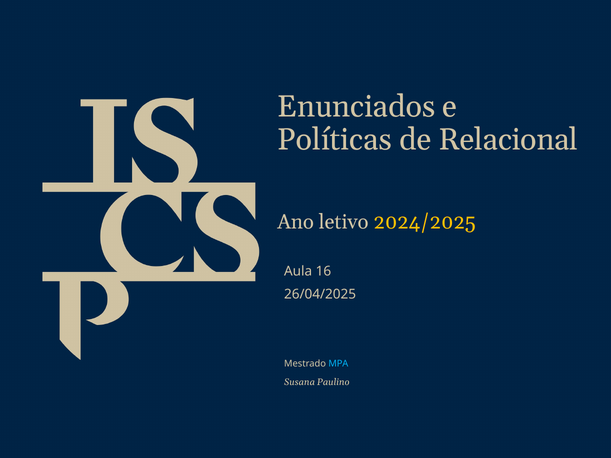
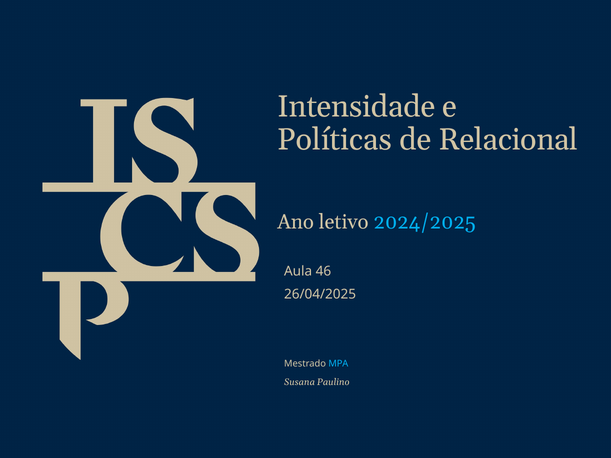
Enunciados: Enunciados -> Intensidade (356, 107)
2024/2025 colour: yellow -> light blue (425, 222)
16: 16 -> 46 (323, 271)
